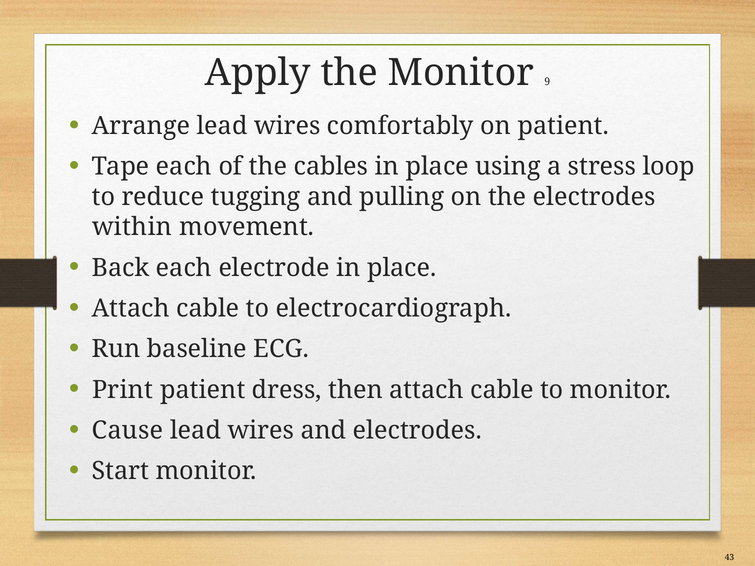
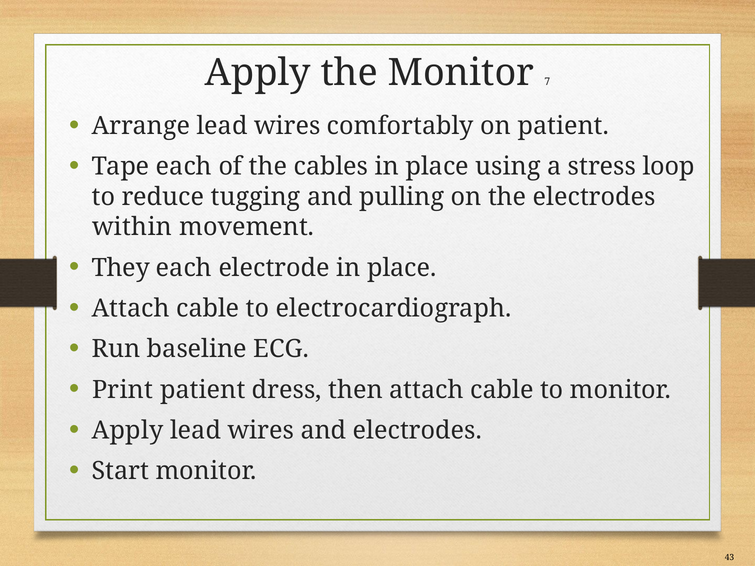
9: 9 -> 7 (547, 82)
Back: Back -> They (121, 268)
Cause: Cause -> Apply (128, 431)
